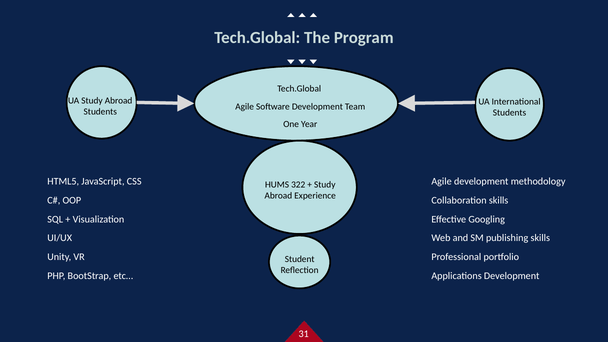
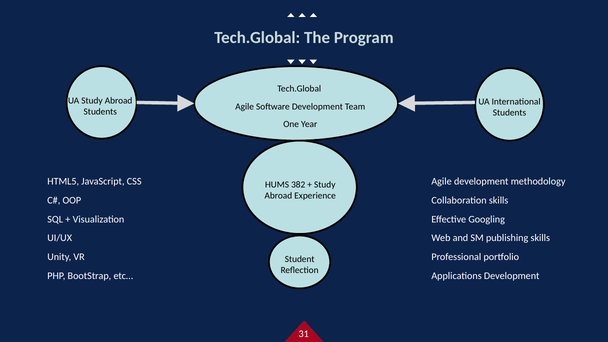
322: 322 -> 382 (298, 185)
